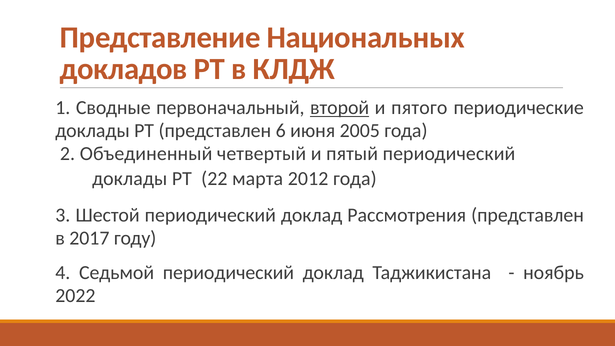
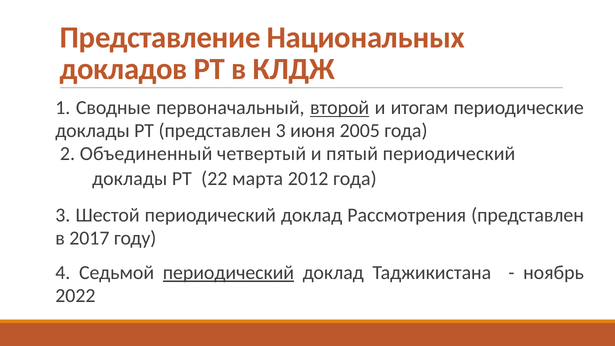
пятого: пятого -> итогам (420, 108)
представлен 6: 6 -> 3 (281, 131)
периодический underline: none -> present (228, 273)
